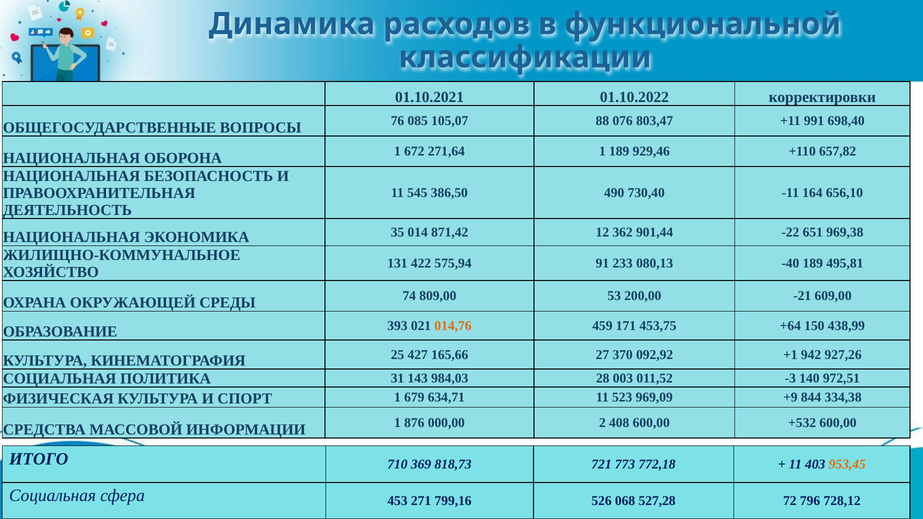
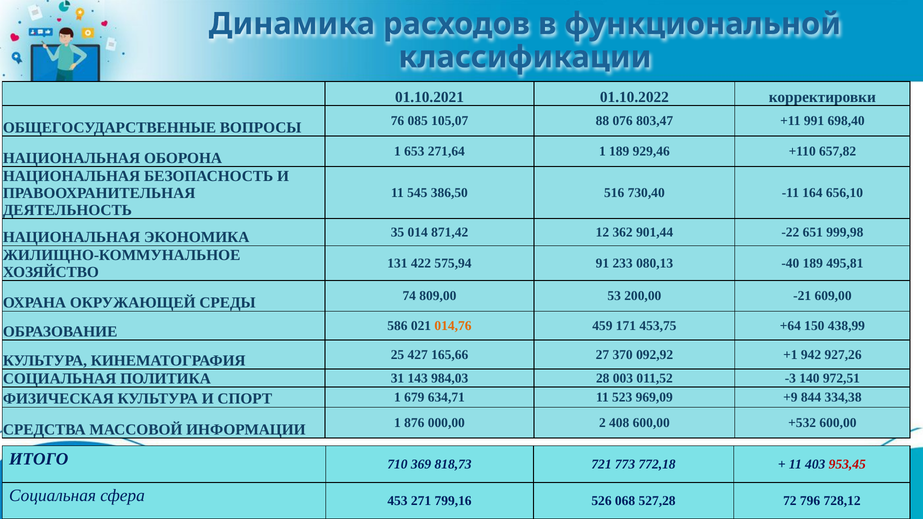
672: 672 -> 653 (414, 151)
490: 490 -> 516 (614, 193)
969,38: 969,38 -> 999,98 (845, 232)
393: 393 -> 586 (397, 326)
953,45 colour: orange -> red (847, 464)
